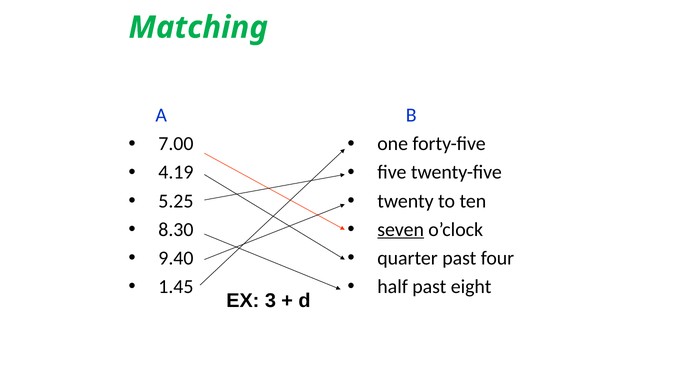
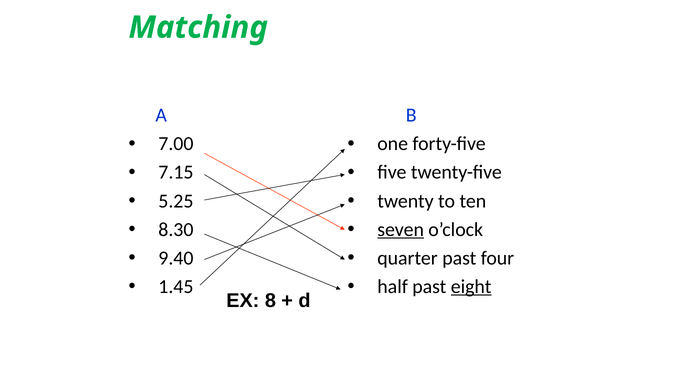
4.19: 4.19 -> 7.15 (176, 172)
eight underline: none -> present (471, 287)
3: 3 -> 8 (270, 301)
